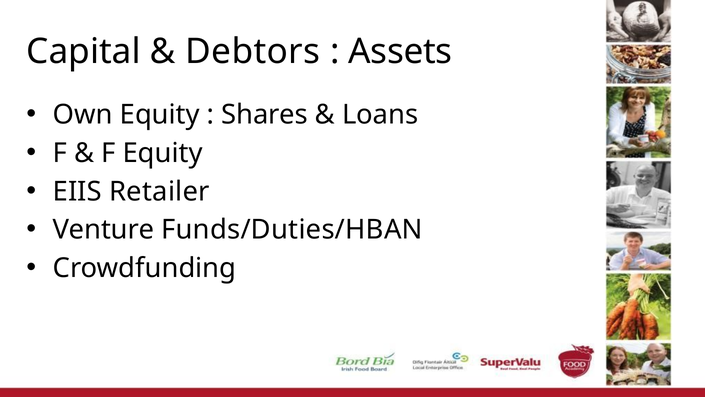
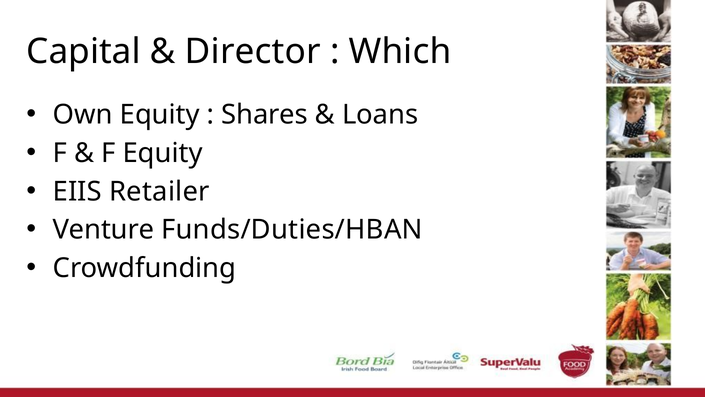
Debtors: Debtors -> Director (253, 51)
Assets: Assets -> Which (400, 51)
